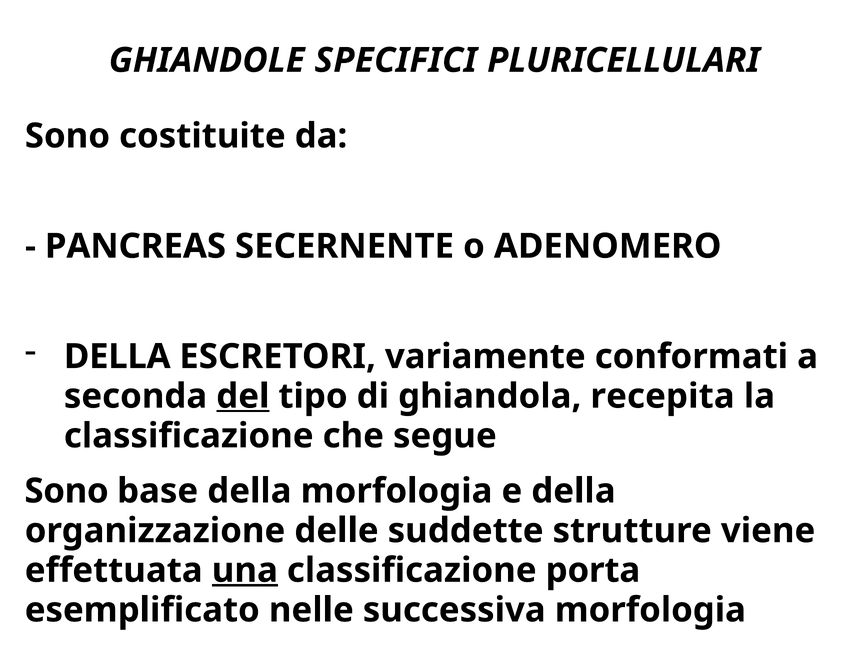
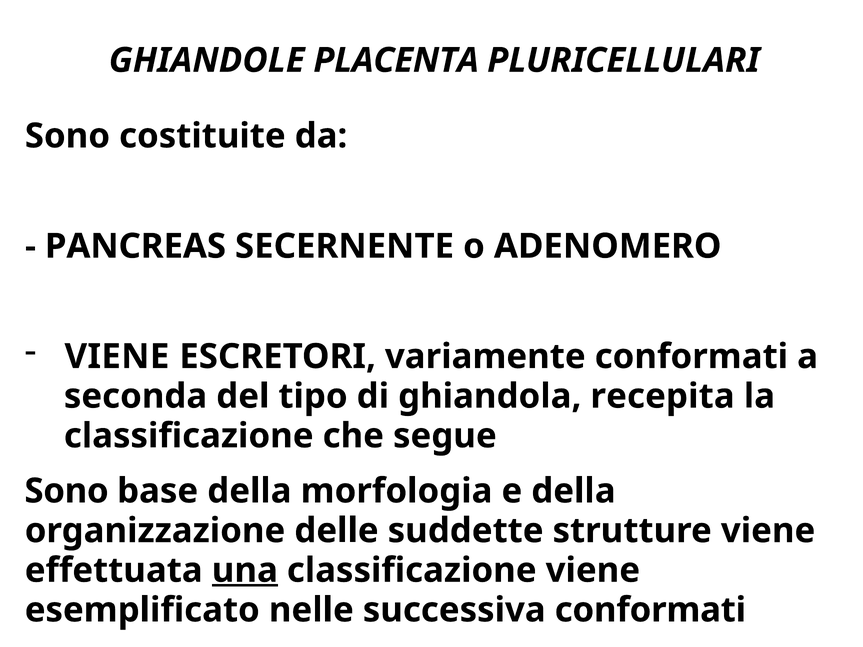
SPECIFICI: SPECIFICI -> PLACENTA (396, 60)
DELLA: DELLA -> VIENE (117, 357)
del underline: present -> none (243, 396)
classificazione porta: porta -> viene (593, 570)
successiva morfologia: morfologia -> conformati (650, 610)
